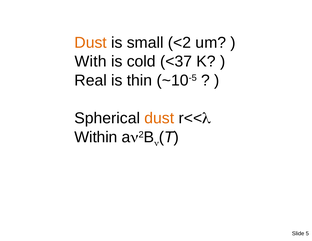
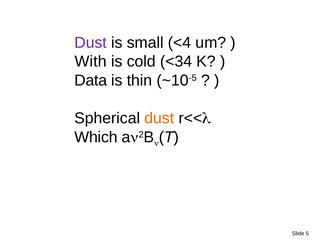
Dust colour: orange -> purple (91, 43)
<2: <2 -> <4 (180, 43)
<37: <37 -> <34 (176, 61)
Real: Real -> Data (91, 80)
Within: Within -> Which (96, 137)
